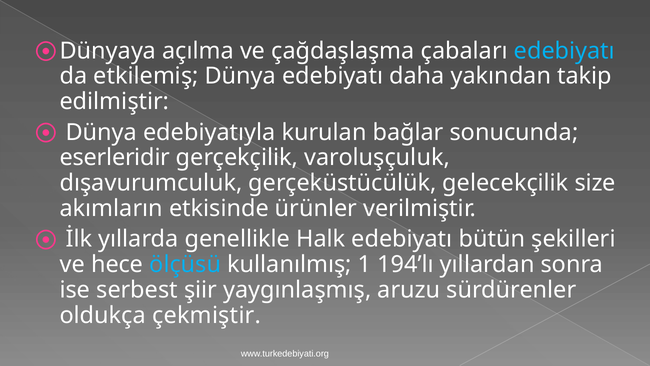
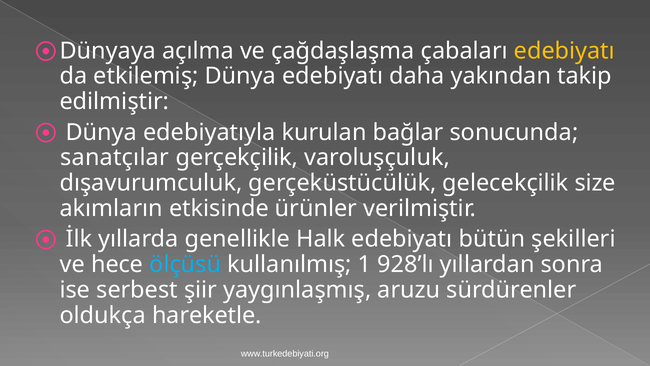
edebiyatı colour: light blue -> yellow (564, 51)
eserleridir: eserleridir -> sanatçılar (115, 158)
194’lı: 194’lı -> 928’lı (406, 264)
çekmiştir: çekmiştir -> hareketle (207, 315)
